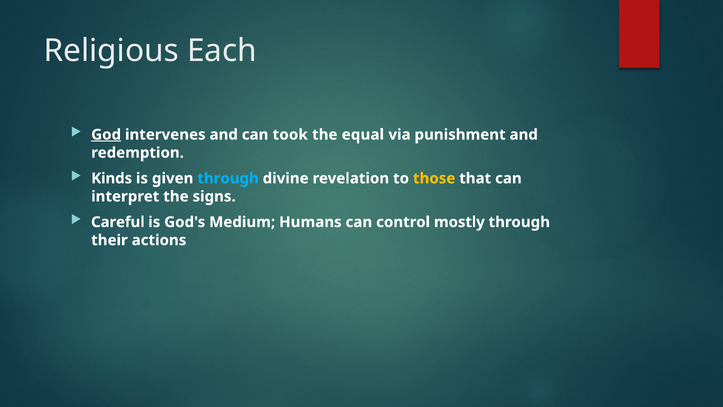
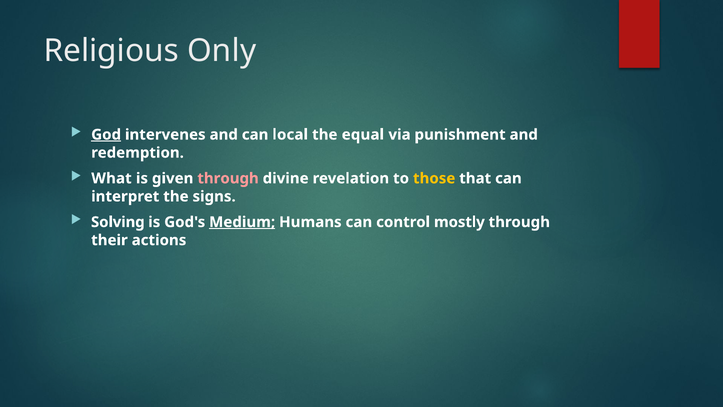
Each: Each -> Only (222, 51)
took: took -> local (290, 135)
Kinds: Kinds -> What (112, 178)
through colour: light blue -> pink (228, 178)
Careful: Careful -> Solving (118, 222)
Medium underline: none -> present (242, 222)
